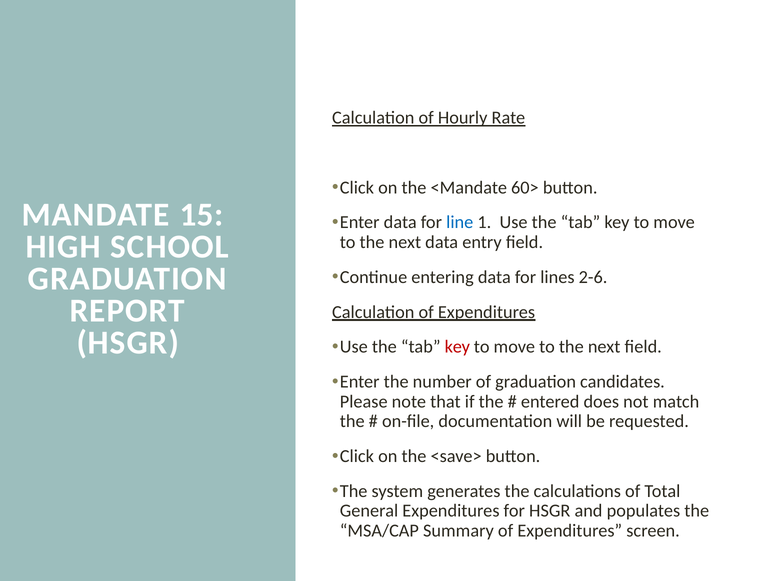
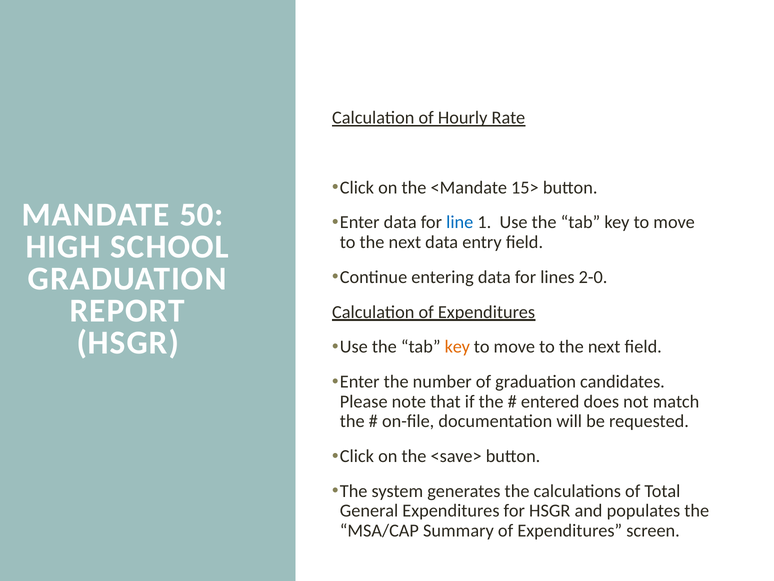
60>: 60> -> 15> (525, 187)
15: 15 -> 50 (201, 215)
2-6: 2-6 -> 2-0 (593, 277)
key colour: red -> orange (457, 347)
